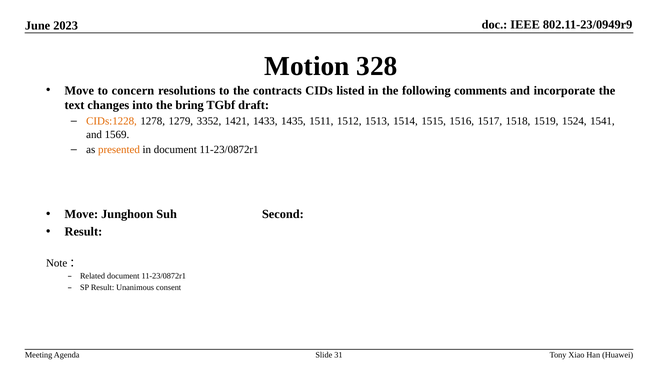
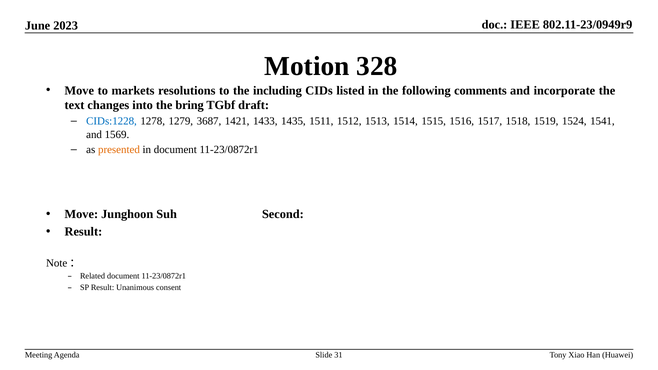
concern: concern -> markets (133, 91)
contracts: contracts -> including (277, 91)
CIDs:1228 colour: orange -> blue (112, 121)
3352: 3352 -> 3687 (209, 121)
